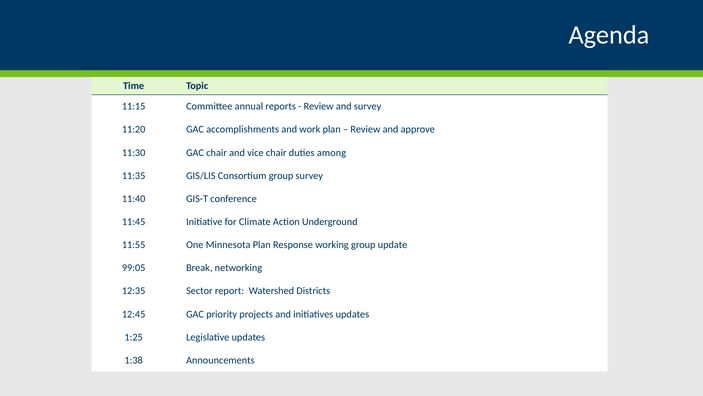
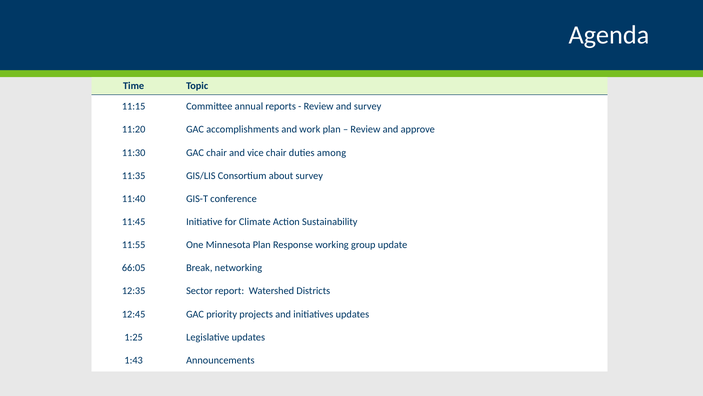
Consortium group: group -> about (281, 175)
Underground: Underground -> Sustainability (330, 222)
99:05: 99:05 -> 66:05 (134, 268)
1:38: 1:38 -> 1:43 (134, 360)
